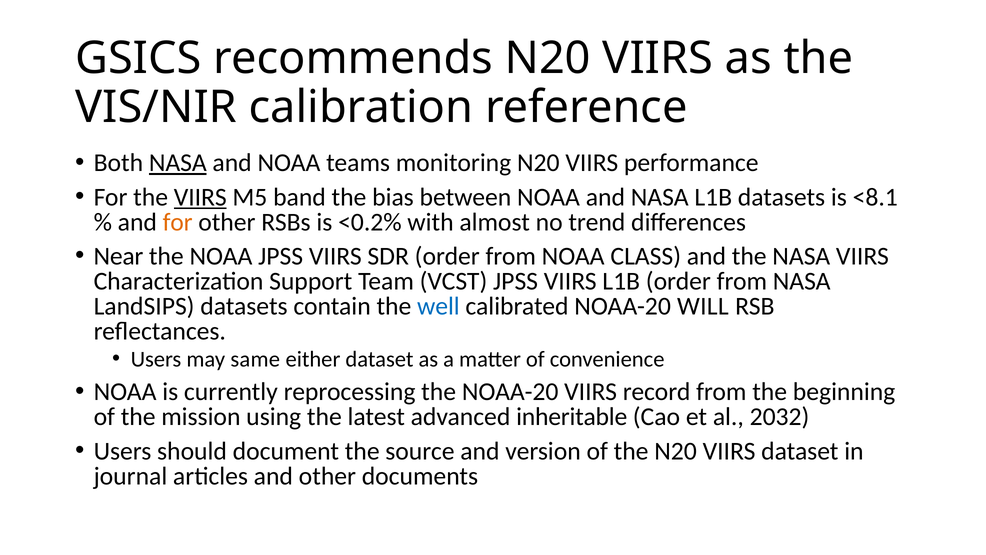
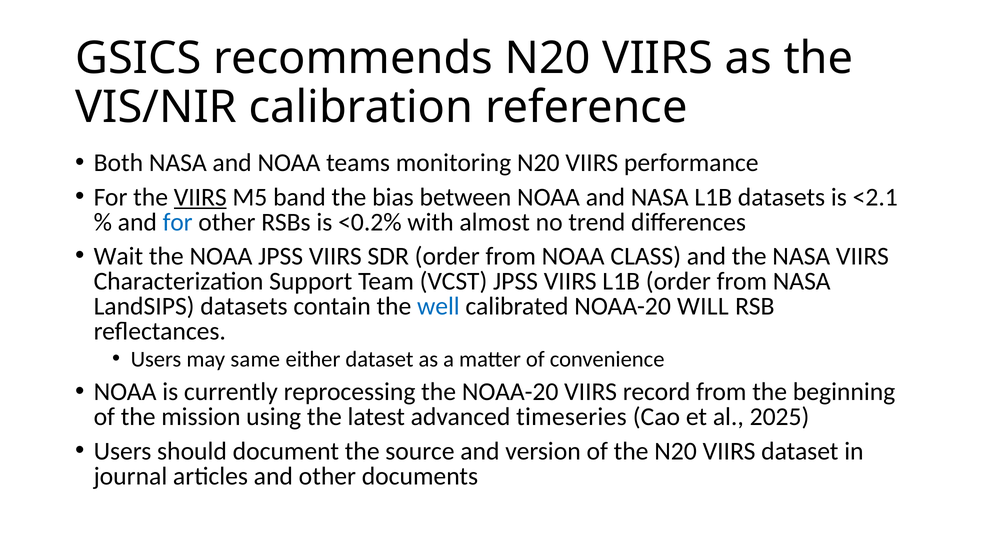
NASA underline: present -> none (178, 163)
<8.1: <8.1 -> <2.1 (875, 197)
for colour: orange -> blue (178, 222)
Near: Near -> Wait (118, 256)
inheritable: inheritable -> timeseries (571, 417)
2032: 2032 -> 2025 (780, 417)
